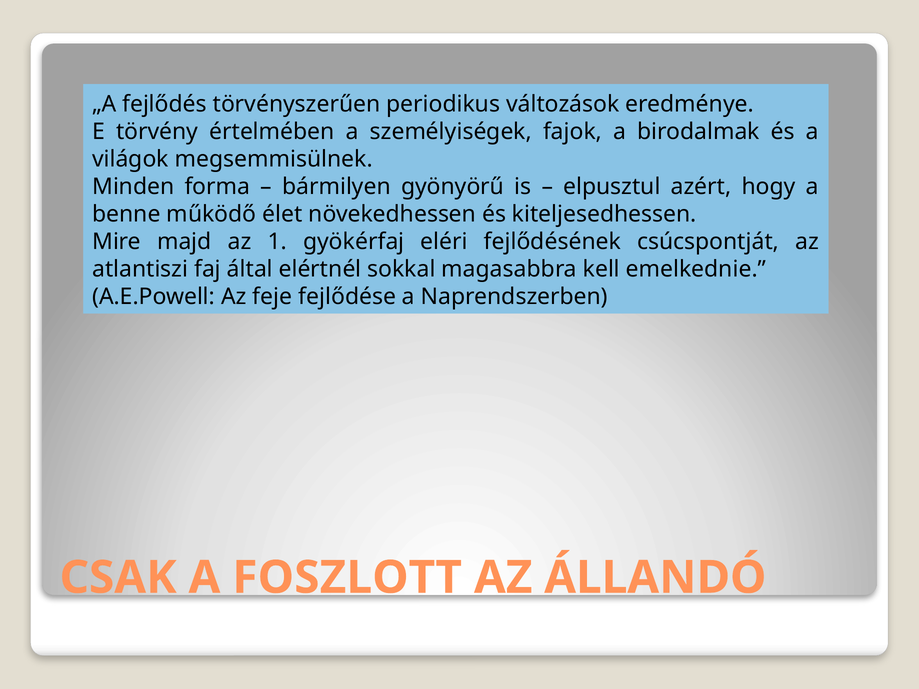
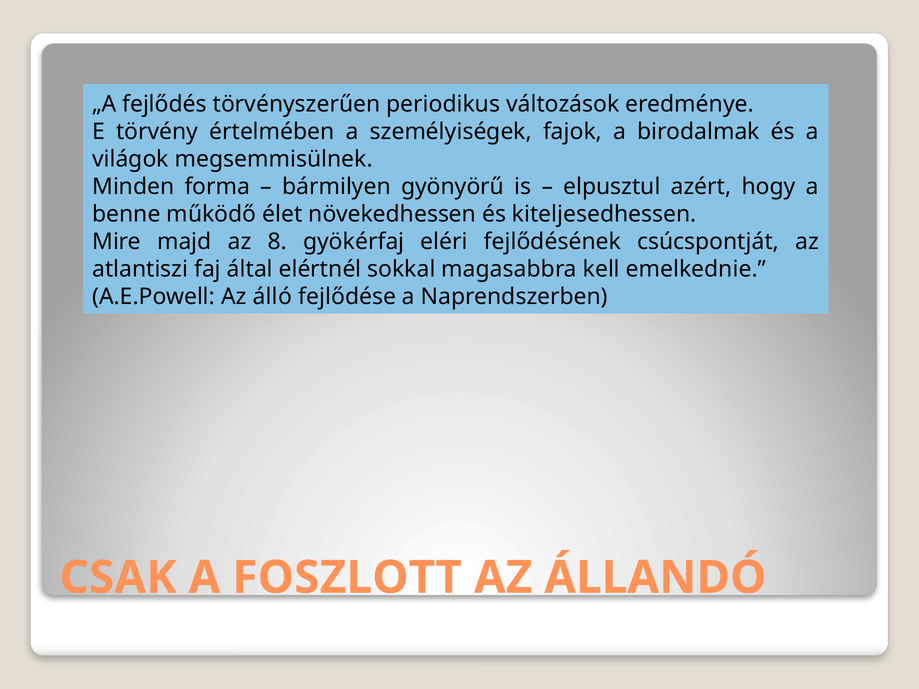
1: 1 -> 8 (277, 242)
feje: feje -> álló (272, 297)
